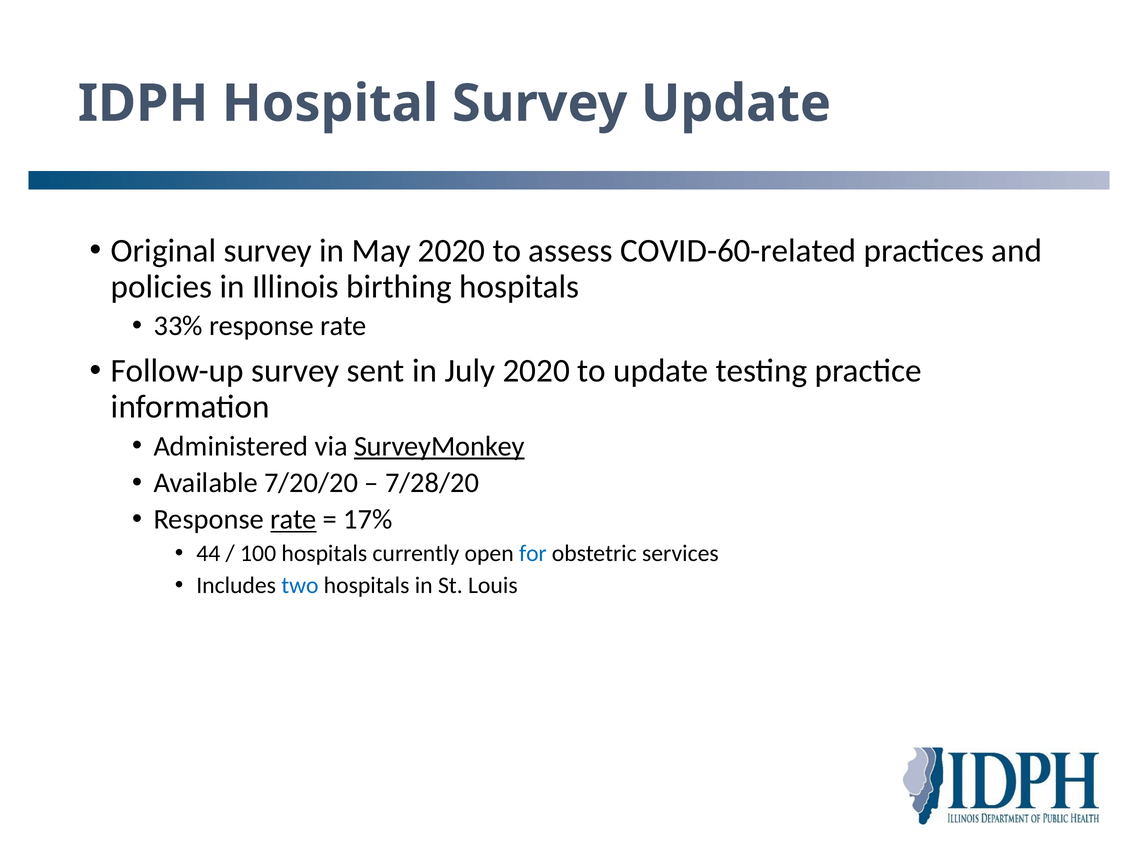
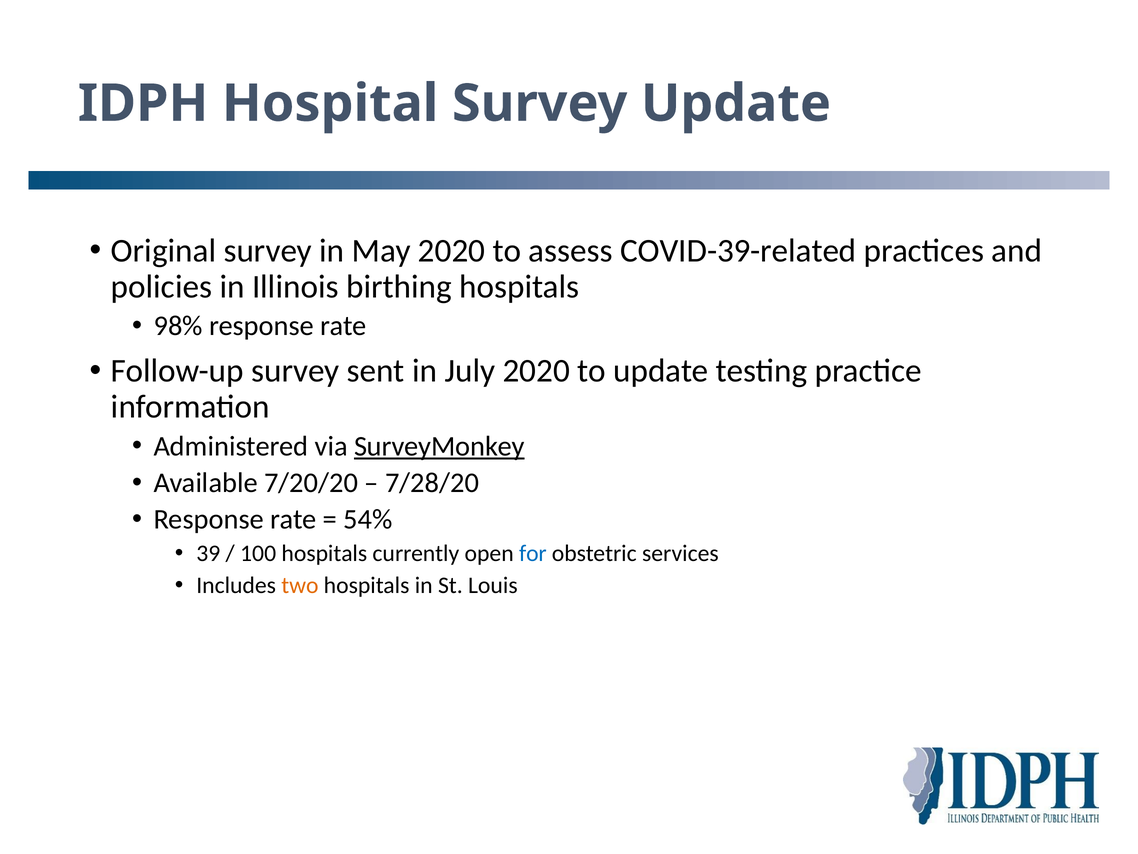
COVID-60-related: COVID-60-related -> COVID-39-related (738, 251)
33%: 33% -> 98% (178, 326)
rate underline: present -> none (293, 519)
17%: 17% -> 54% (368, 519)
44: 44 -> 39 (208, 553)
two colour: blue -> orange (300, 585)
